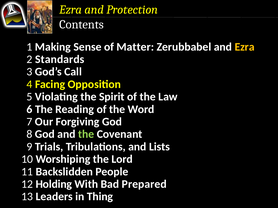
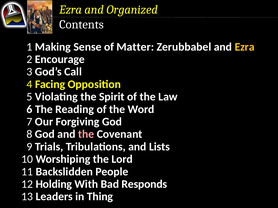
Protection: Protection -> Organized (132, 10)
Standards: Standards -> Encourage (60, 59)
the colour: light green -> pink (86, 135)
Prepared: Prepared -> Responds (144, 185)
